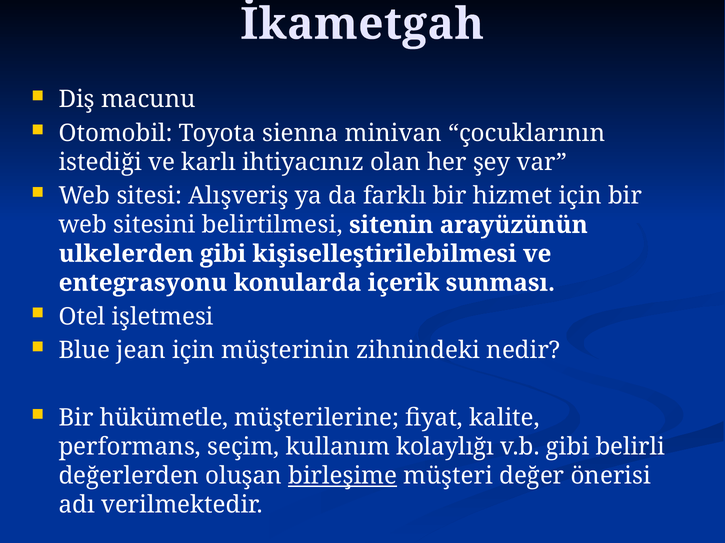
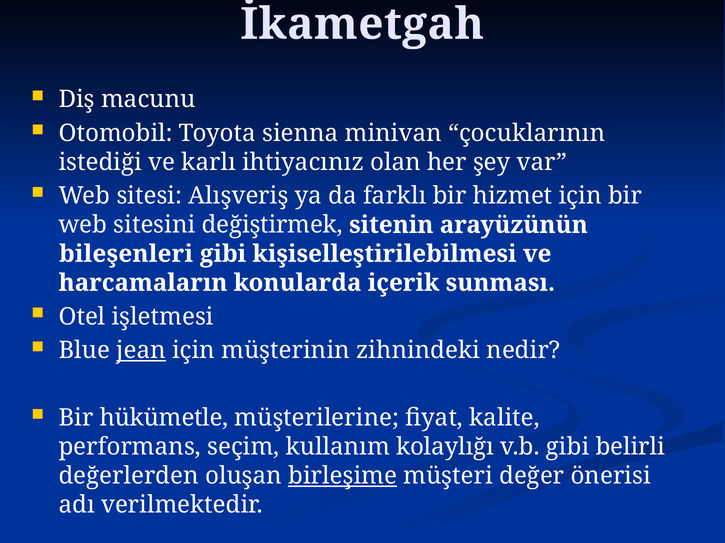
belirtilmesi: belirtilmesi -> değiştirmek (272, 225)
ulkelerden: ulkelerden -> bileşenleri (126, 254)
entegrasyonu: entegrasyonu -> harcamaların (143, 283)
jean underline: none -> present (141, 351)
